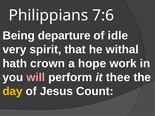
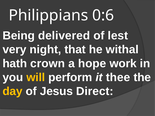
7:6: 7:6 -> 0:6 (103, 15)
departure: departure -> delivered (64, 36)
idle: idle -> lest (118, 36)
spirit: spirit -> night (45, 50)
will colour: pink -> yellow (36, 78)
Count: Count -> Direct (95, 91)
